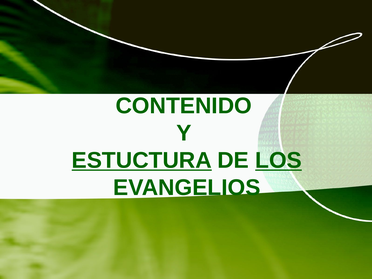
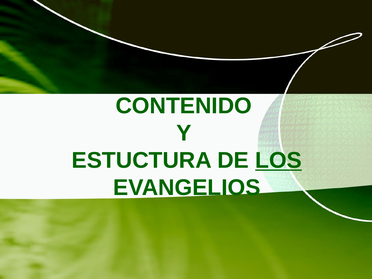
ESTUCTURA underline: present -> none (142, 160)
